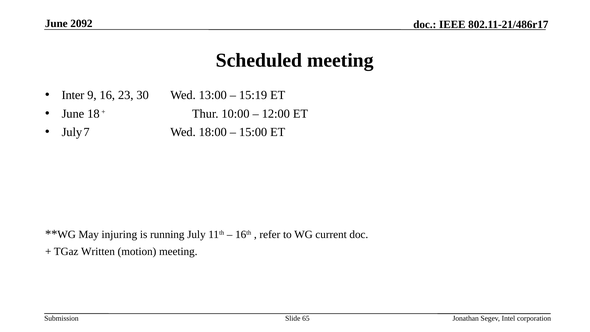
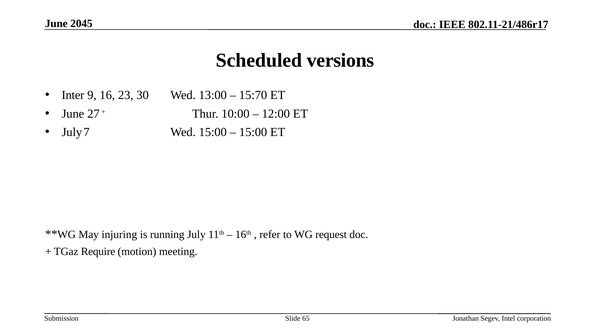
2092: 2092 -> 2045 (81, 23)
Scheduled meeting: meeting -> versions (341, 60)
15:19: 15:19 -> 15:70 (253, 95)
18: 18 -> 27 (93, 114)
Wed 18:00: 18:00 -> 15:00 (213, 132)
current: current -> request (331, 234)
Written: Written -> Require (98, 252)
